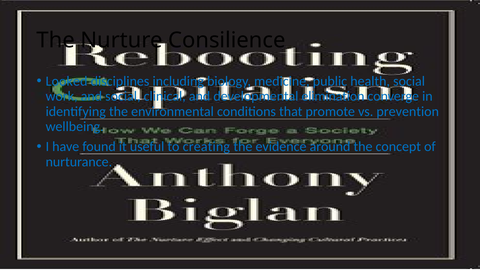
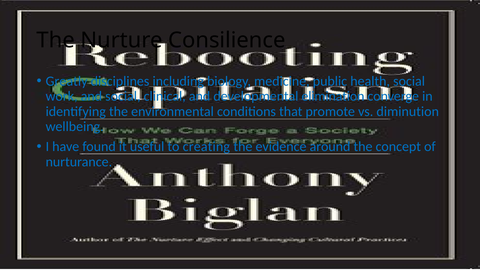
Looked: Looked -> Greatly (67, 81)
prevention: prevention -> diminution (408, 111)
